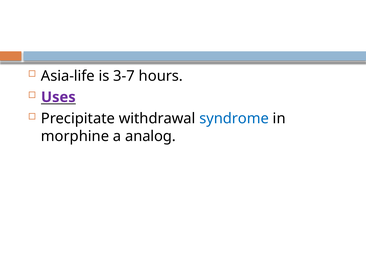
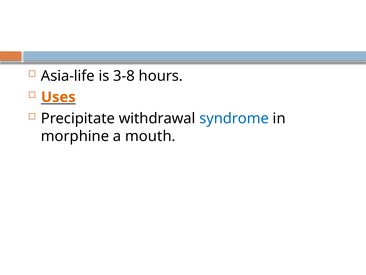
3-7: 3-7 -> 3-8 (124, 76)
Uses colour: purple -> orange (58, 97)
analog: analog -> mouth (150, 136)
